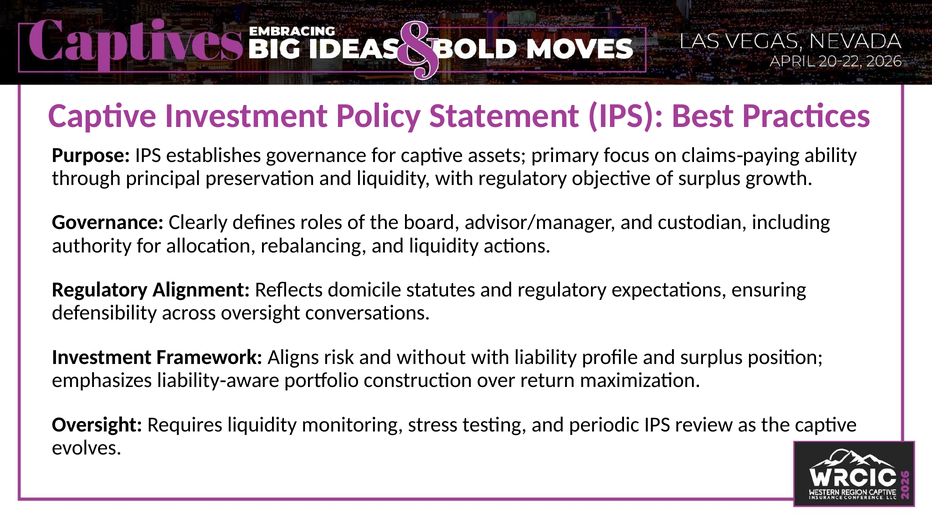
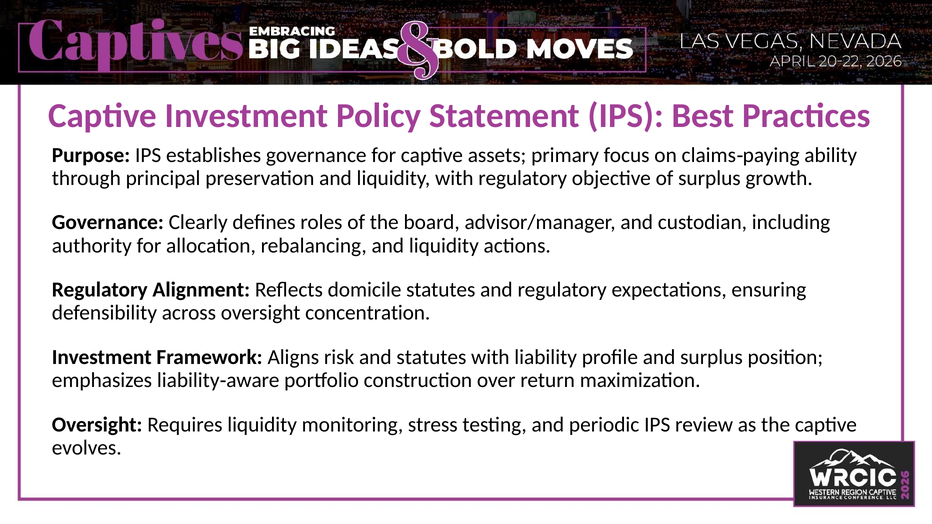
conversations: conversations -> concentration (368, 313)
and without: without -> statutes (431, 358)
